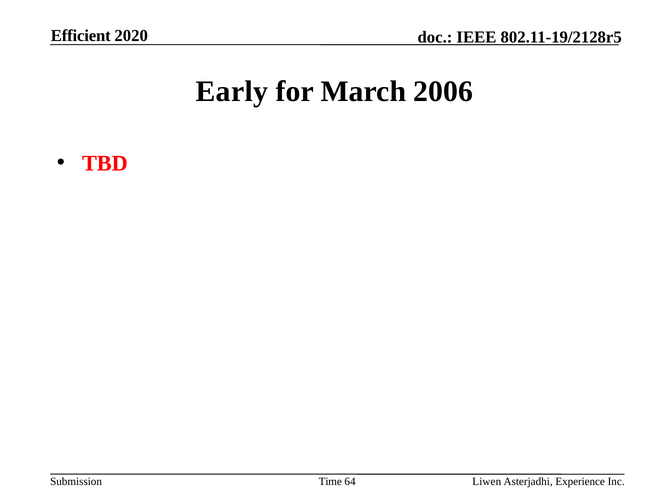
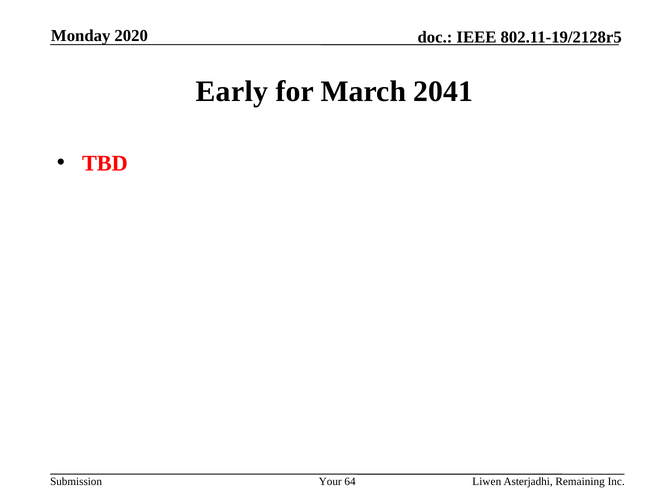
Efficient: Efficient -> Monday (81, 35)
2006: 2006 -> 2041 (443, 91)
Time: Time -> Your (330, 481)
Experience: Experience -> Remaining (580, 481)
